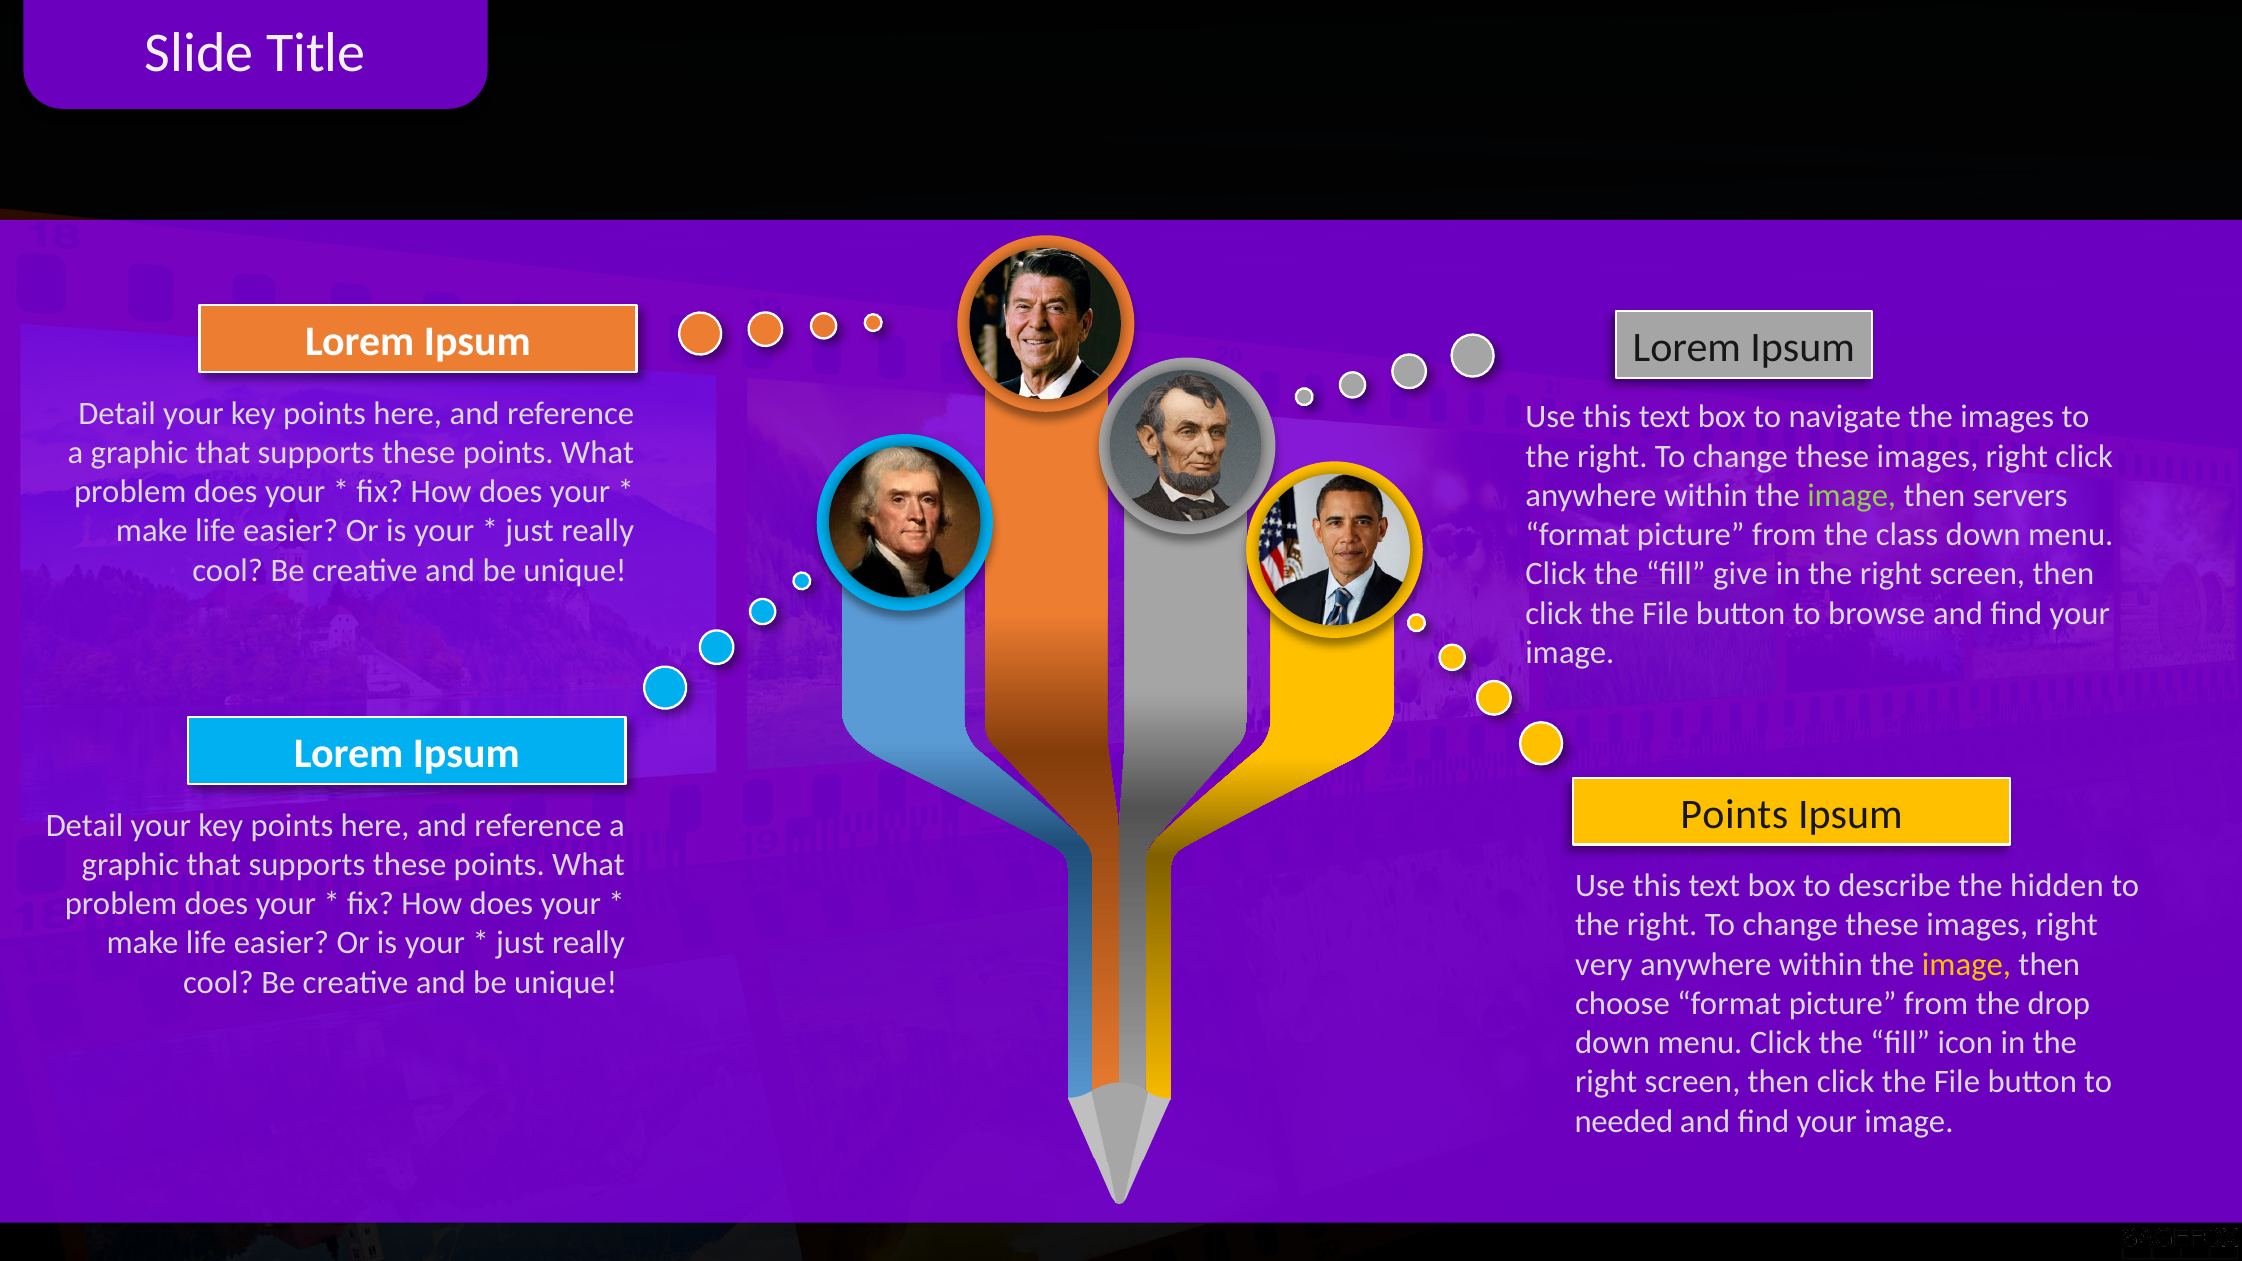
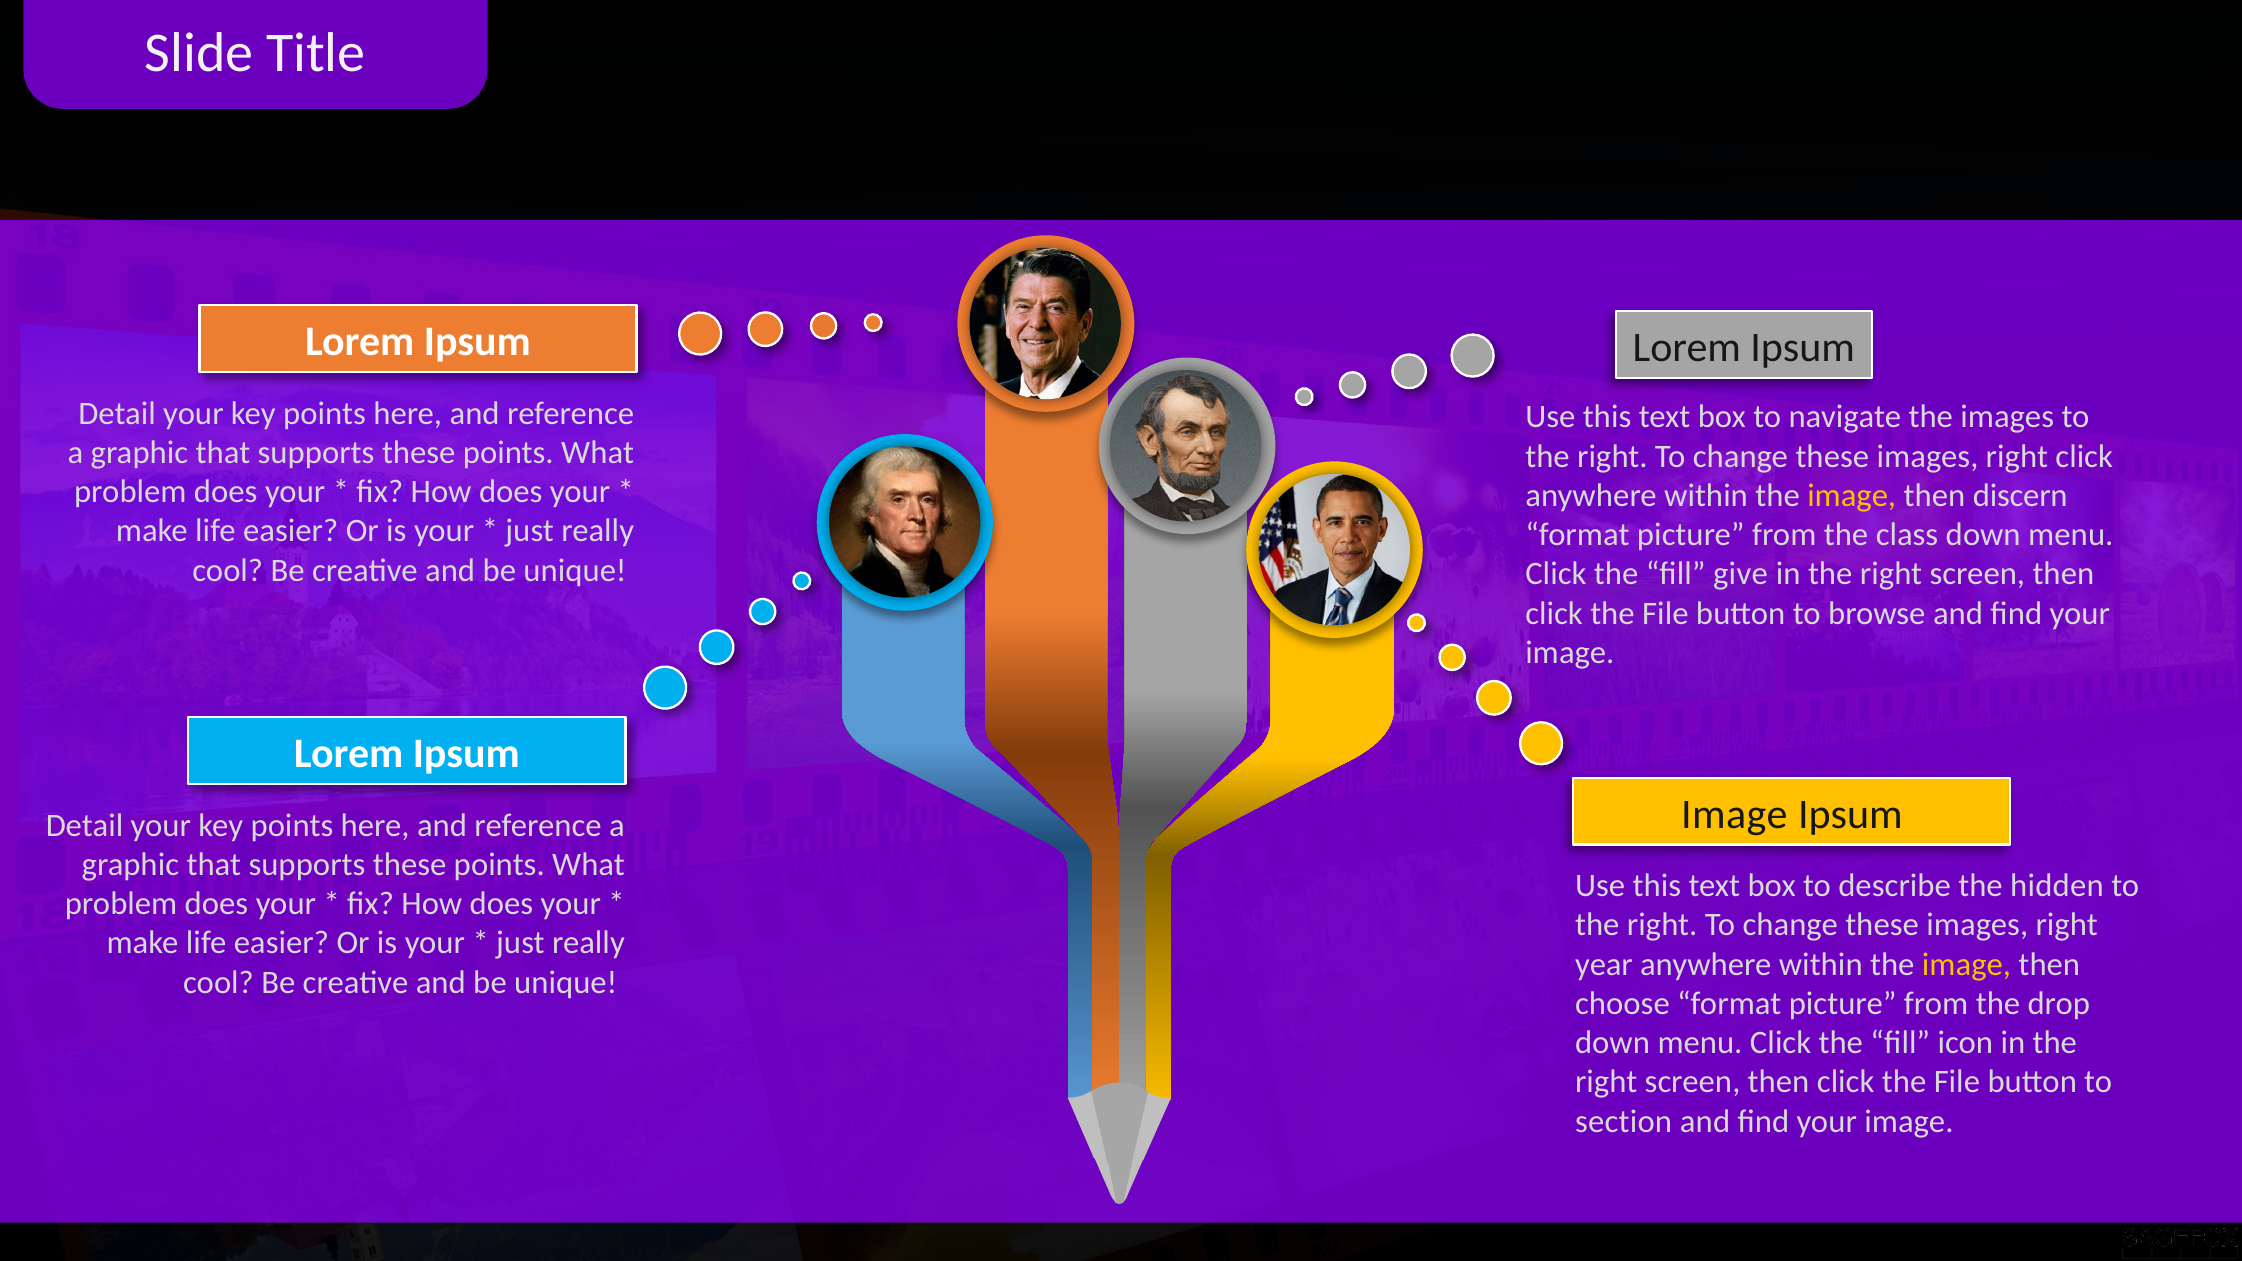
image colour: light green -> yellow (1852, 496)
servers: servers -> discern (2020, 496)
Points: Points -> Image (1734, 814)
very: very -> year (1604, 965)
needed: needed -> section (1624, 1122)
